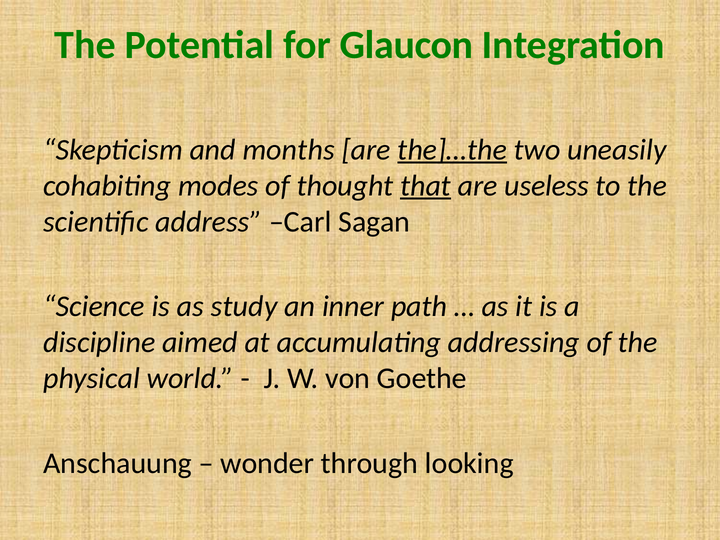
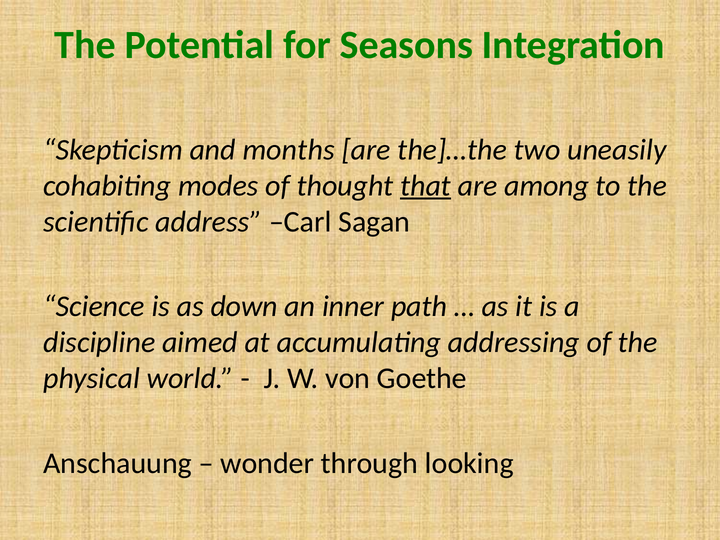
Glaucon: Glaucon -> Seasons (406, 45)
the]…the underline: present -> none (452, 150)
useless: useless -> among (547, 186)
study: study -> down (244, 307)
